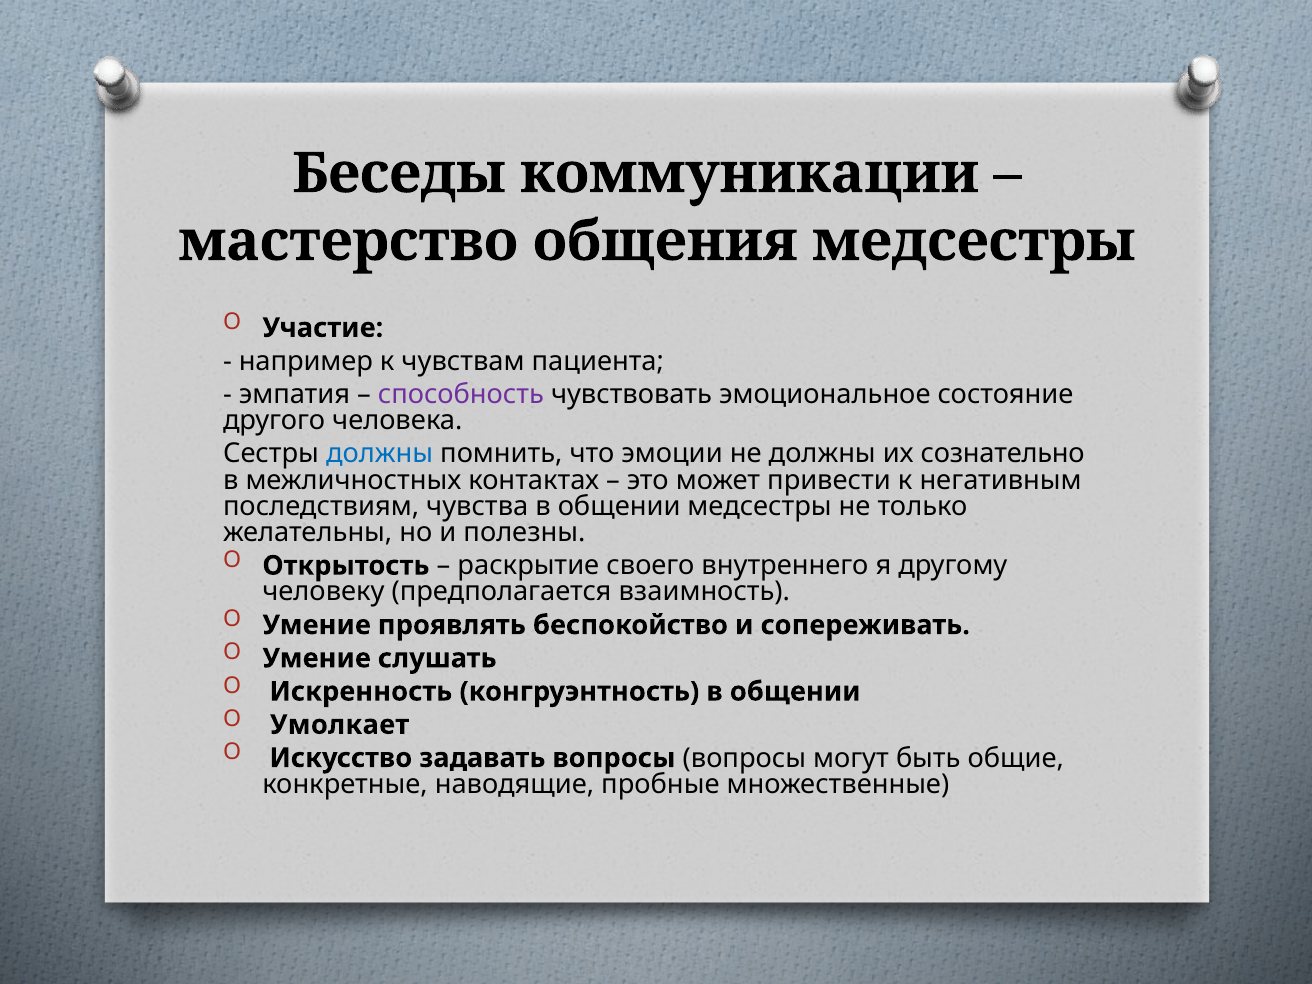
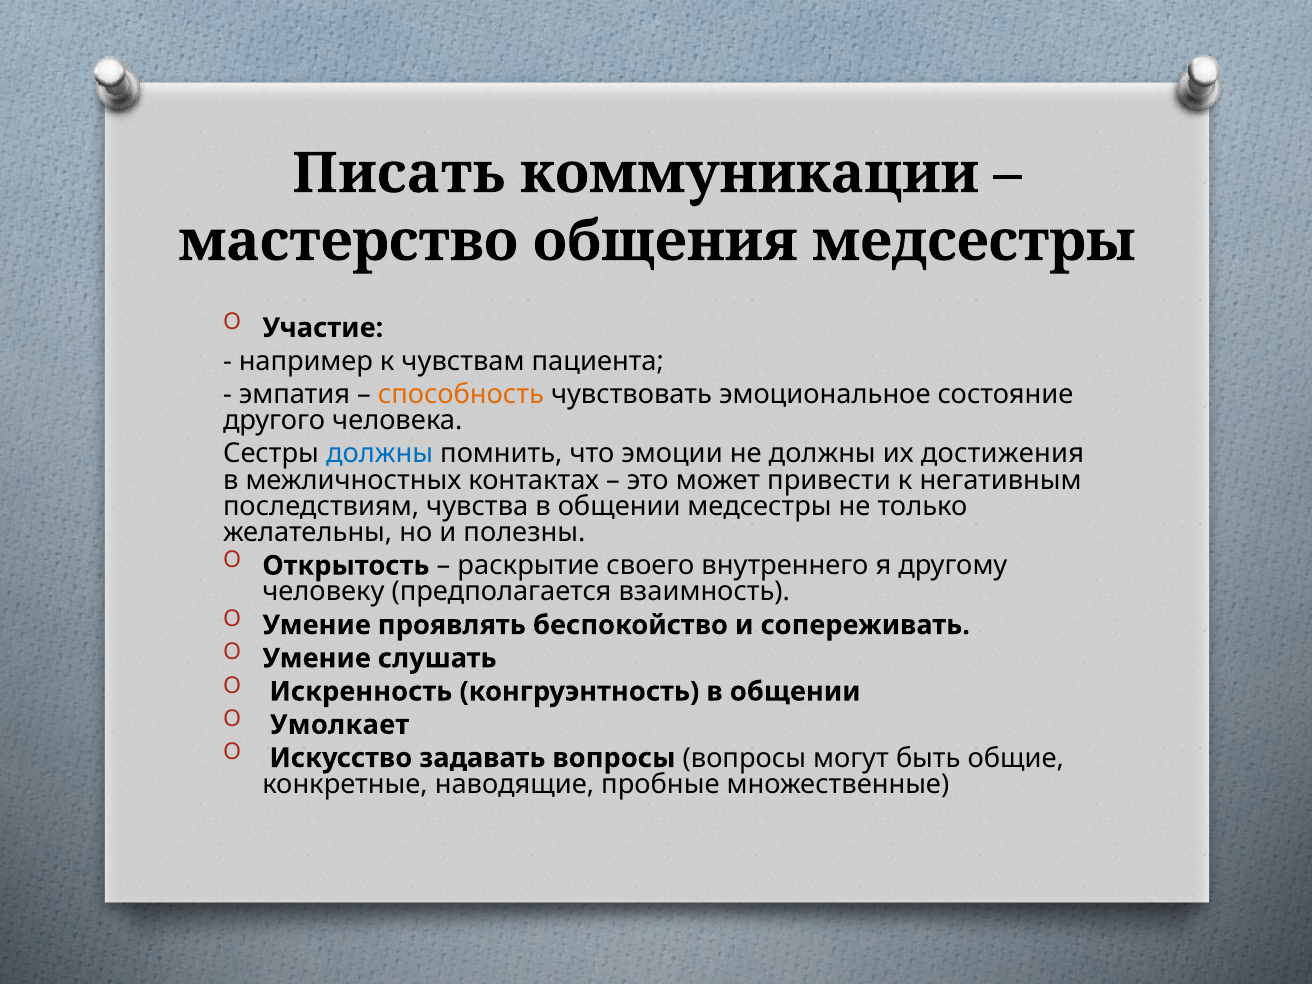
Беседы: Беседы -> Писать (399, 174)
способность colour: purple -> orange (461, 394)
сознательно: сознательно -> достижения (1002, 454)
